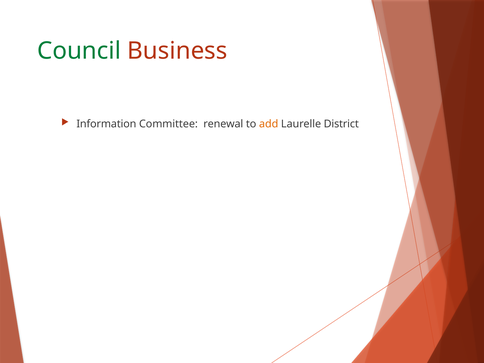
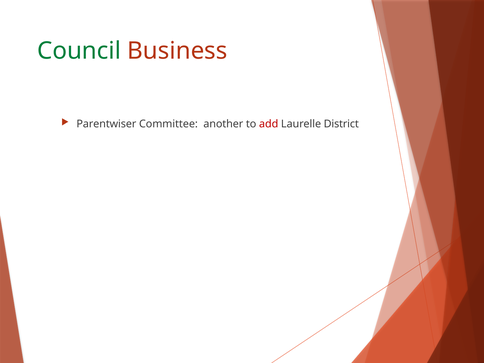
Information: Information -> Parentwiser (106, 124)
renewal: renewal -> another (223, 124)
add colour: orange -> red (269, 124)
